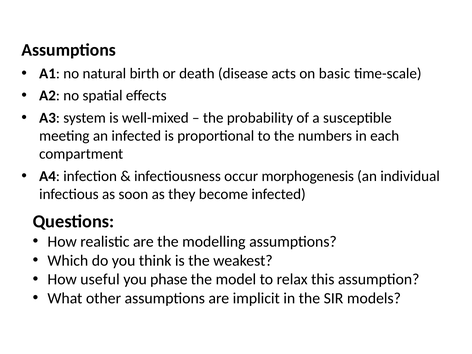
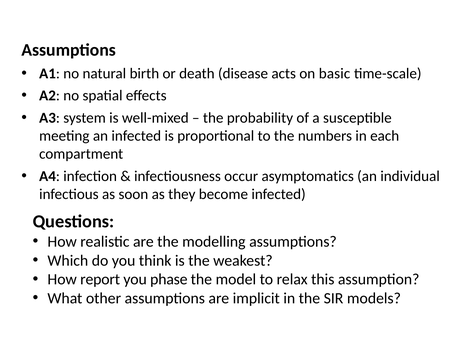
morphogenesis: morphogenesis -> asymptomatics (308, 176)
useful: useful -> report (100, 279)
